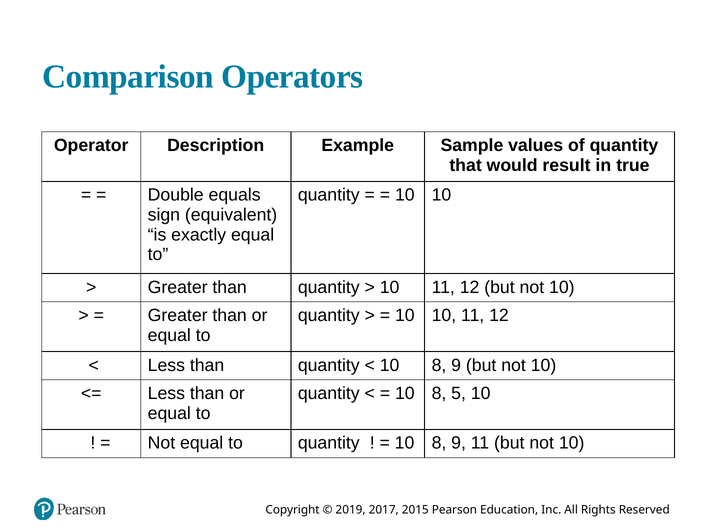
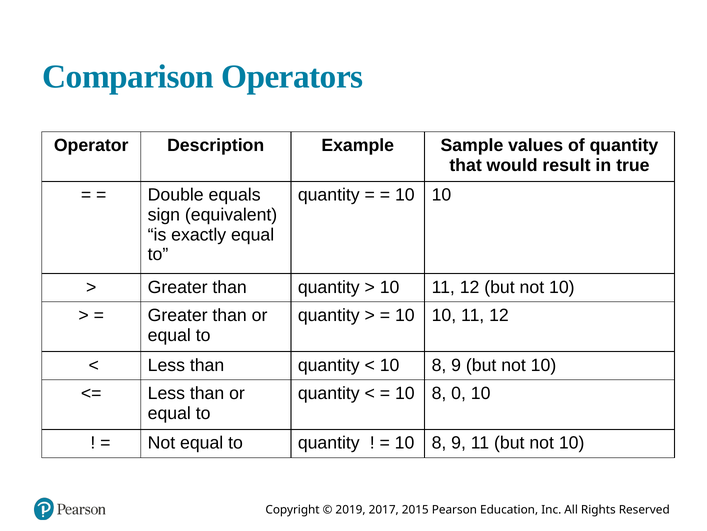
5: 5 -> 0 (459, 393)
